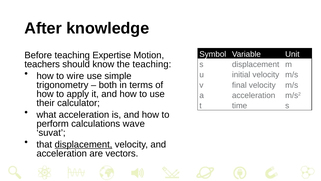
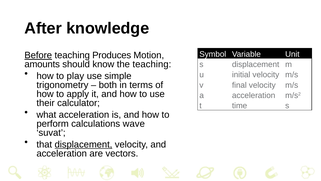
Before underline: none -> present (38, 55)
Expertise: Expertise -> Produces (112, 55)
teachers: teachers -> amounts (42, 64)
wire: wire -> play (75, 76)
